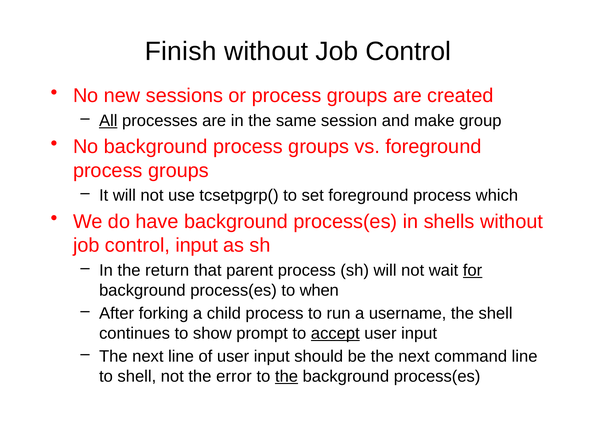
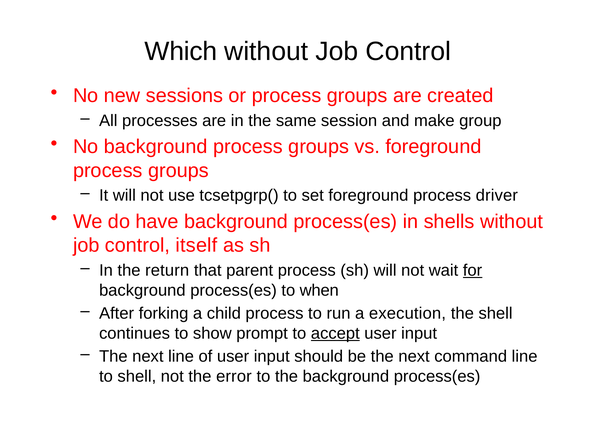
Finish: Finish -> Which (181, 51)
All underline: present -> none (108, 121)
which: which -> driver (497, 196)
control input: input -> itself (197, 245)
username: username -> execution (407, 313)
the underline: present -> none (287, 376)
